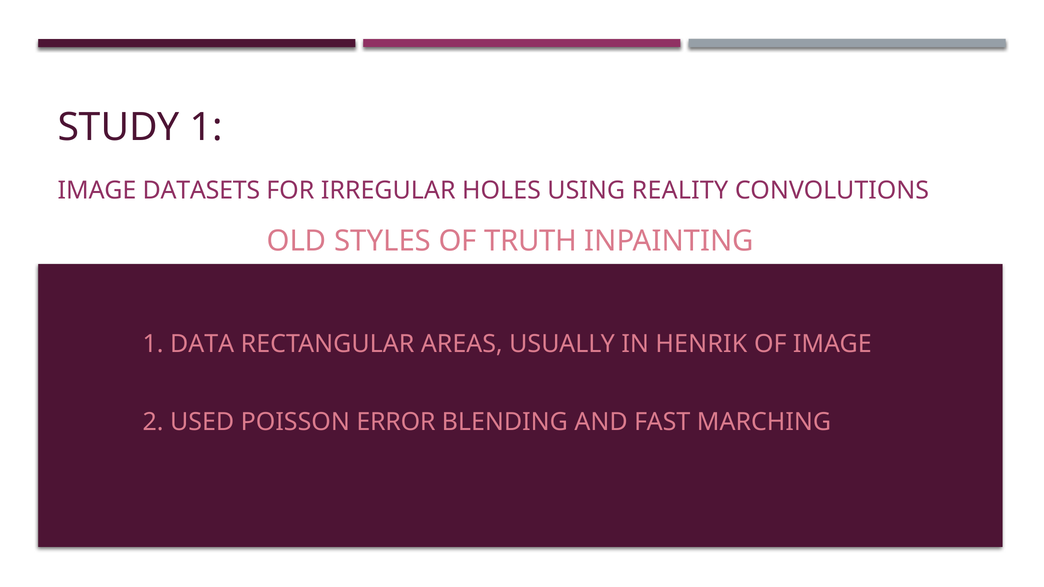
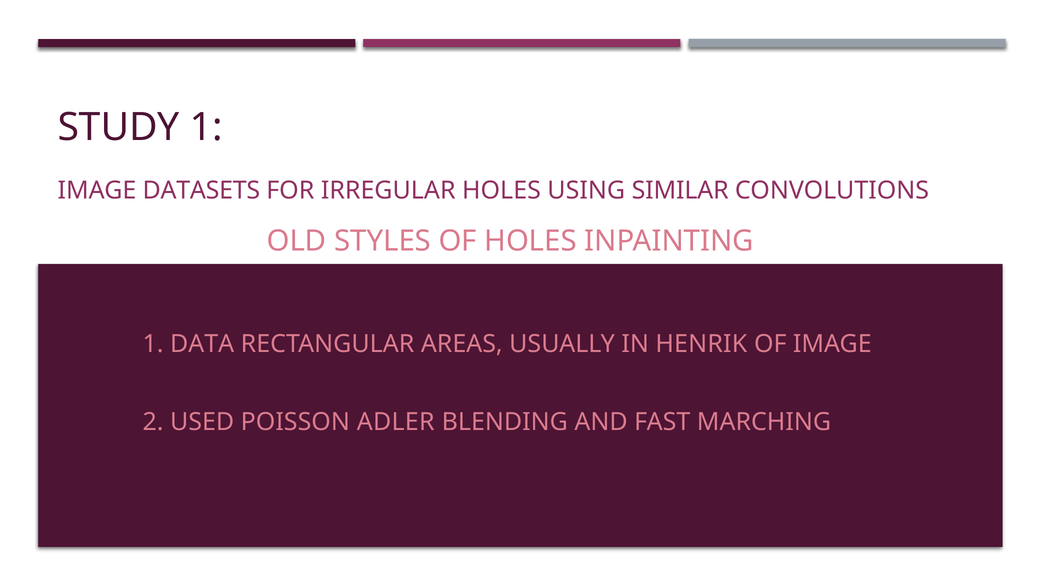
REALITY: REALITY -> SIMILAR (680, 190)
OF TRUTH: TRUTH -> HOLES (531, 241)
ERROR: ERROR -> ADLER (396, 422)
